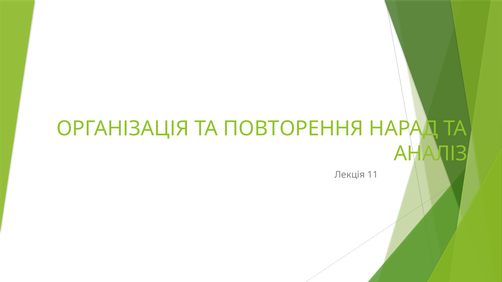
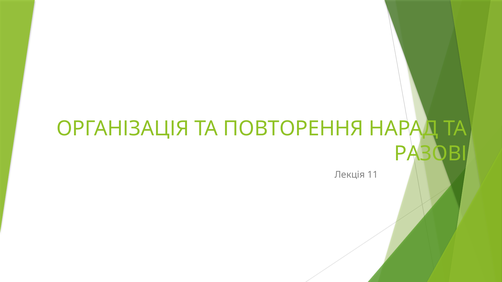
АНАЛІЗ: АНАЛІЗ -> РАЗОВІ (431, 154)
